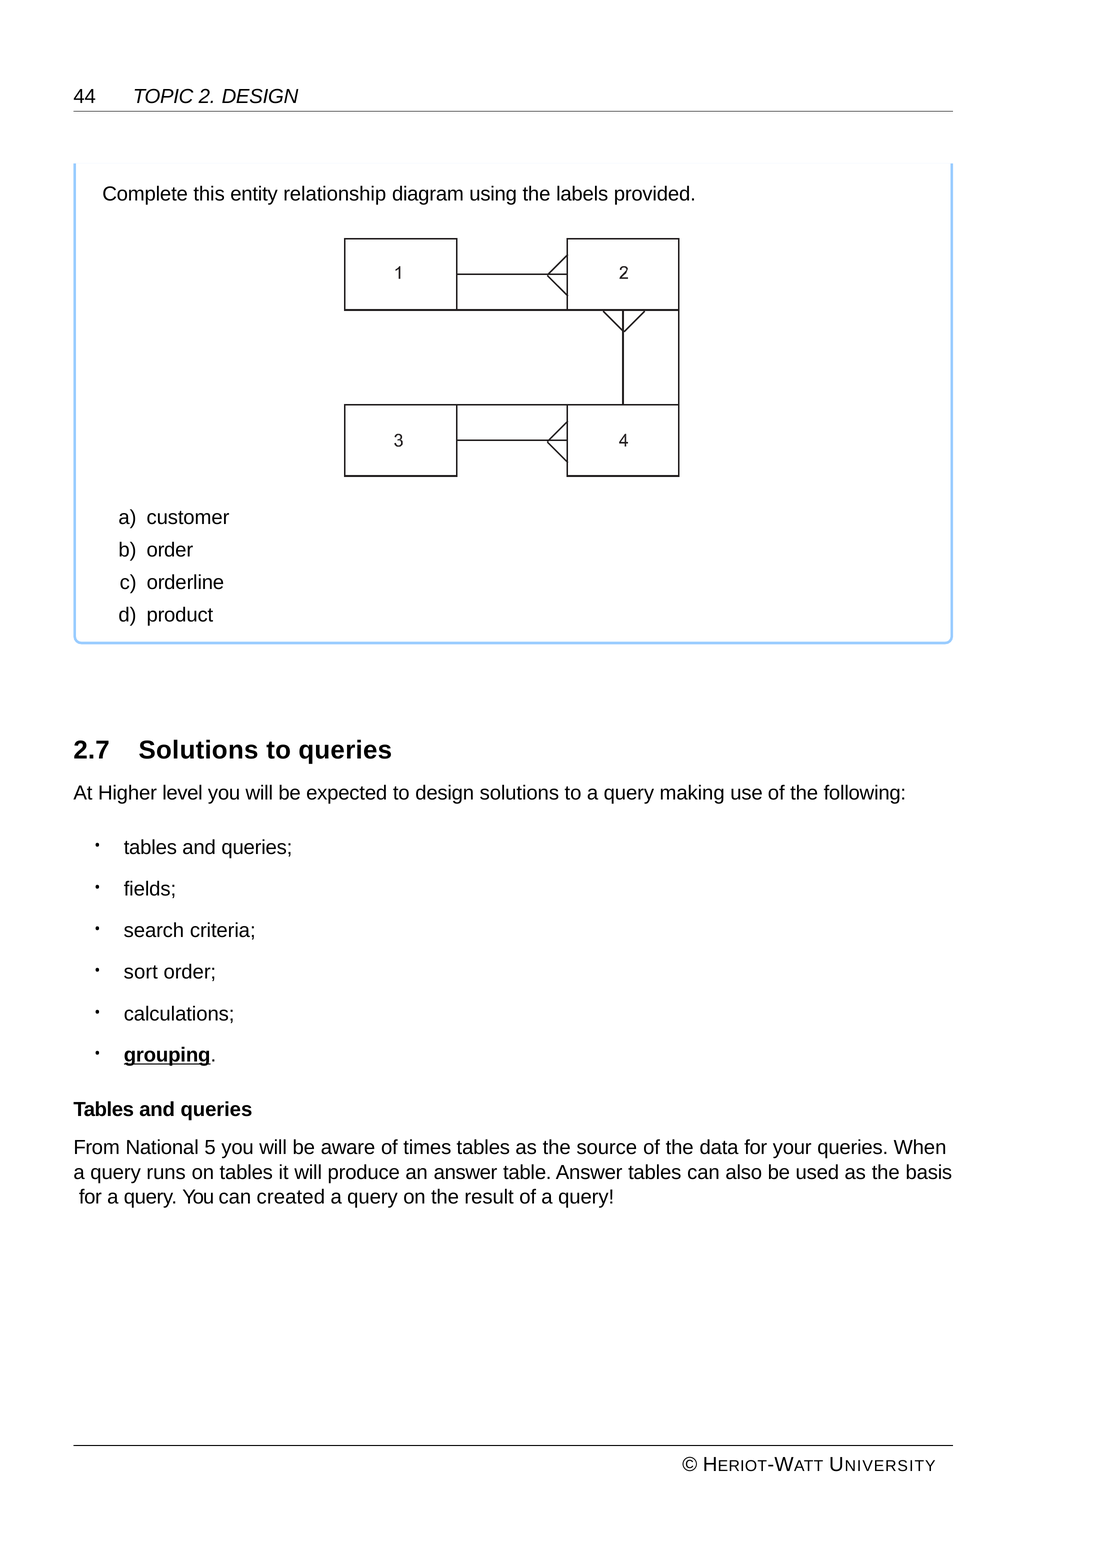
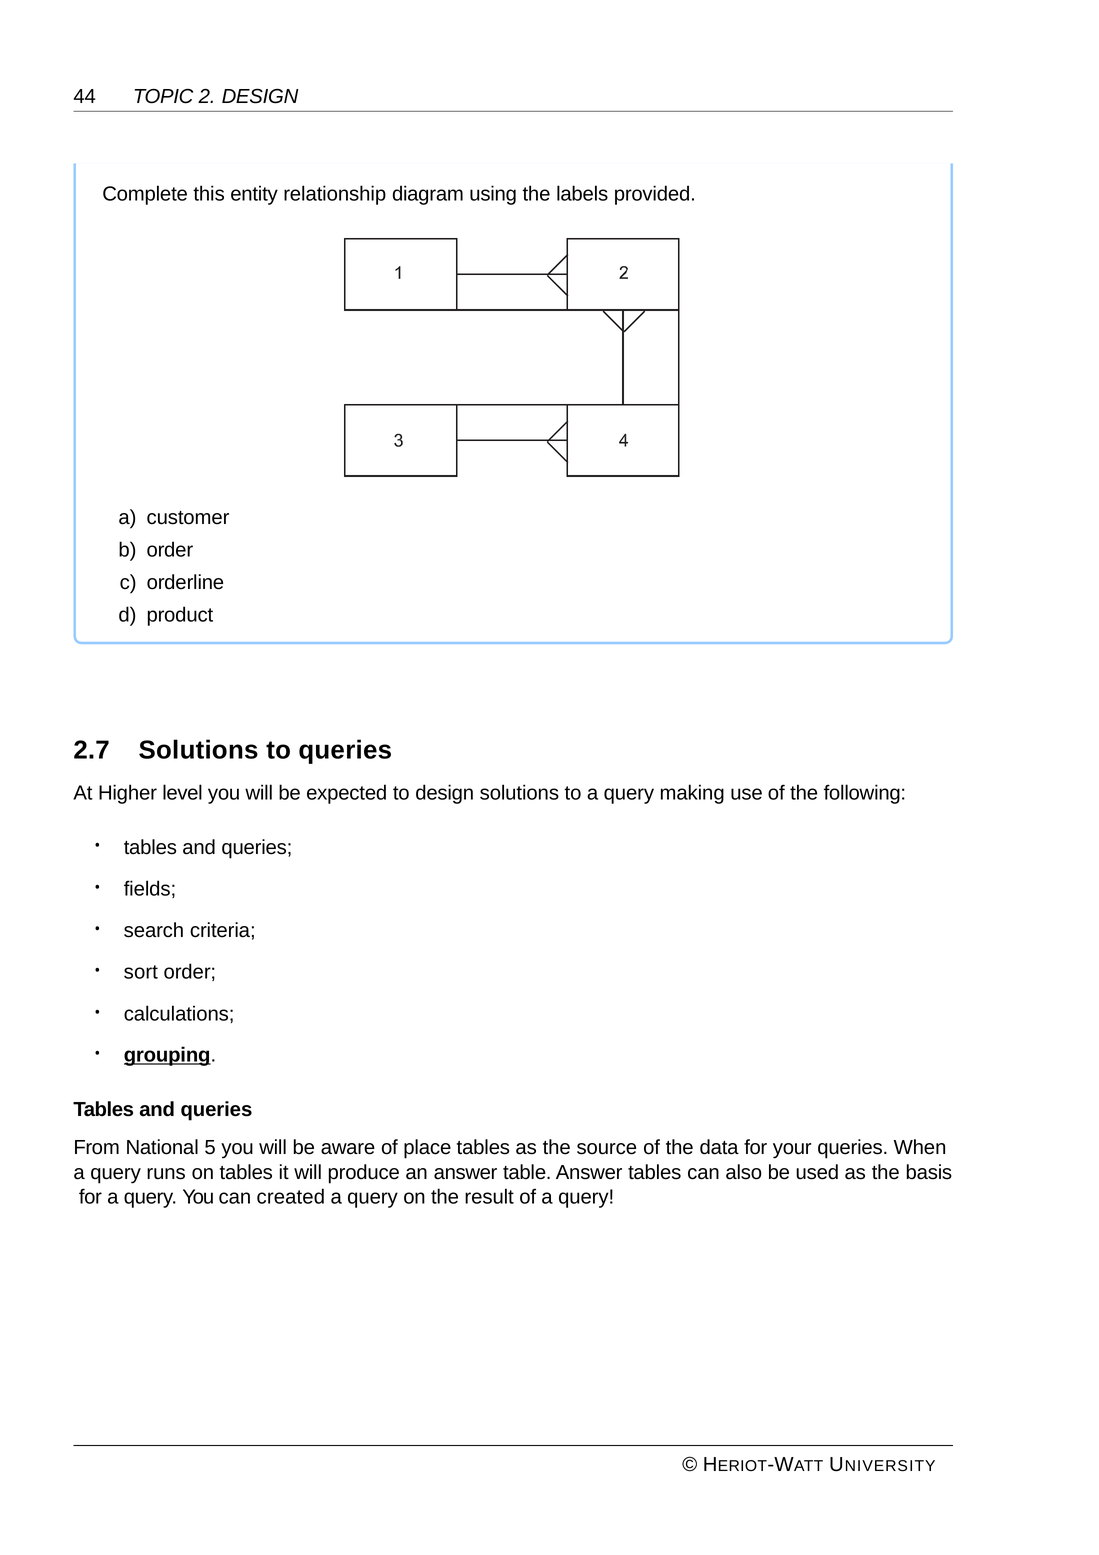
times: times -> place (427, 1148)
